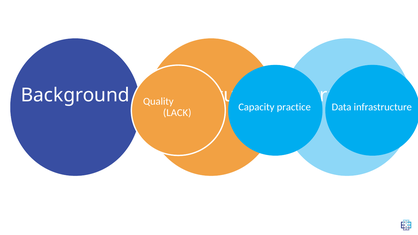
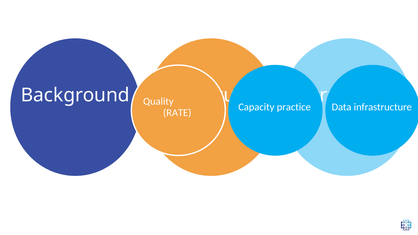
LACK: LACK -> RATE (177, 113)
